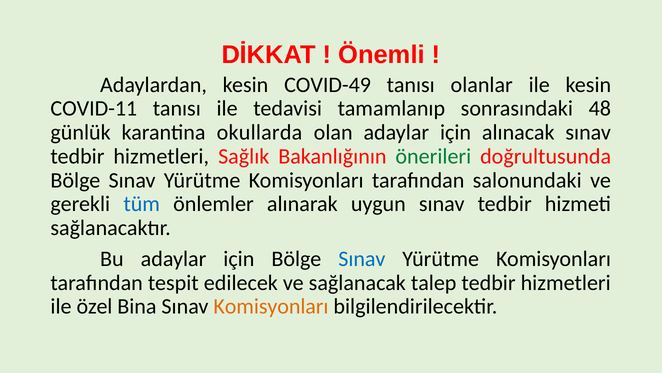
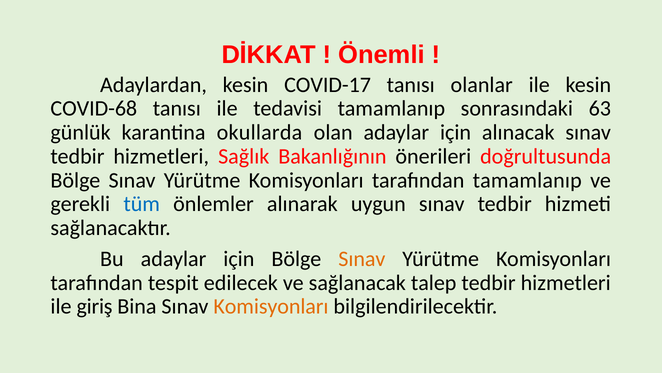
COVID-49: COVID-49 -> COVID-17 (328, 85)
COVID-11: COVID-11 -> COVID-68 (94, 108)
48: 48 -> 63 (600, 108)
önerileri colour: green -> black (433, 156)
tarafından salonundaki: salonundaki -> tamamlanıp (527, 180)
Sınav colour: blue -> orange (362, 258)
özel: özel -> giriş (95, 306)
